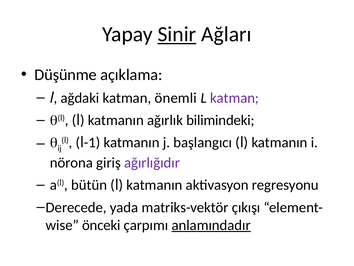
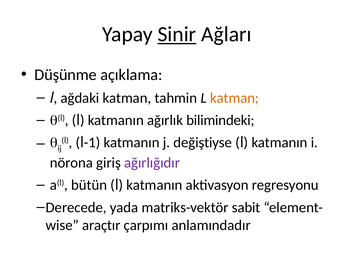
önemli: önemli -> tahmin (176, 98)
katman colour: purple -> orange (234, 98)
başlangıcı: başlangıcı -> değiştiyse (203, 142)
çıkışı: çıkışı -> sabit (246, 207)
önceki: önceki -> araçtır (101, 225)
anlamındadır underline: present -> none (211, 225)
